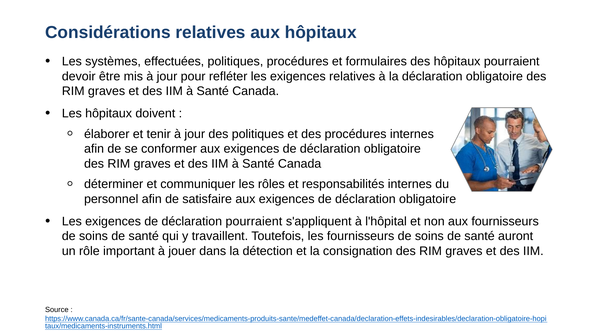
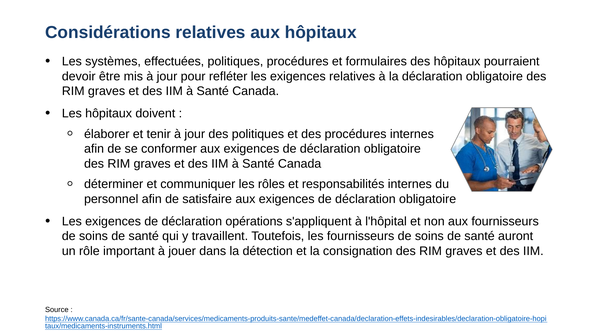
déclaration pourraient: pourraient -> opérations (254, 221)
